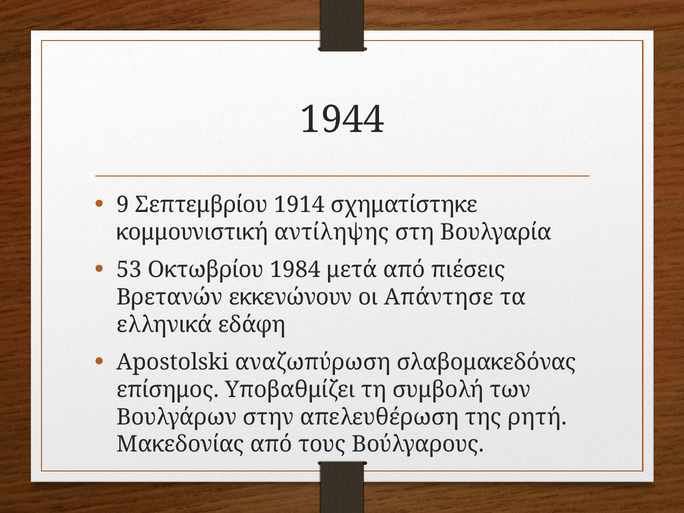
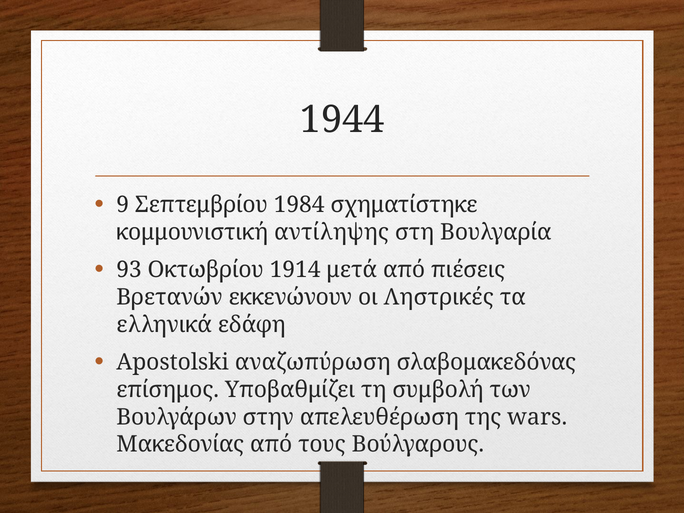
1914: 1914 -> 1984 (299, 205)
53: 53 -> 93 (129, 270)
1984: 1984 -> 1914 (295, 270)
Απάντησε: Απάντησε -> Ληστρικές (439, 297)
ρητή: ρητή -> wars (537, 417)
